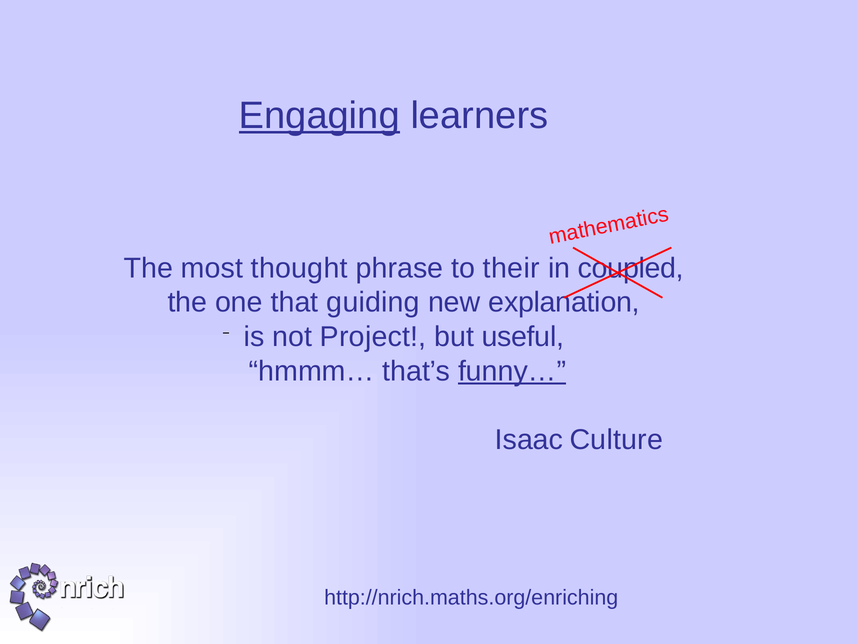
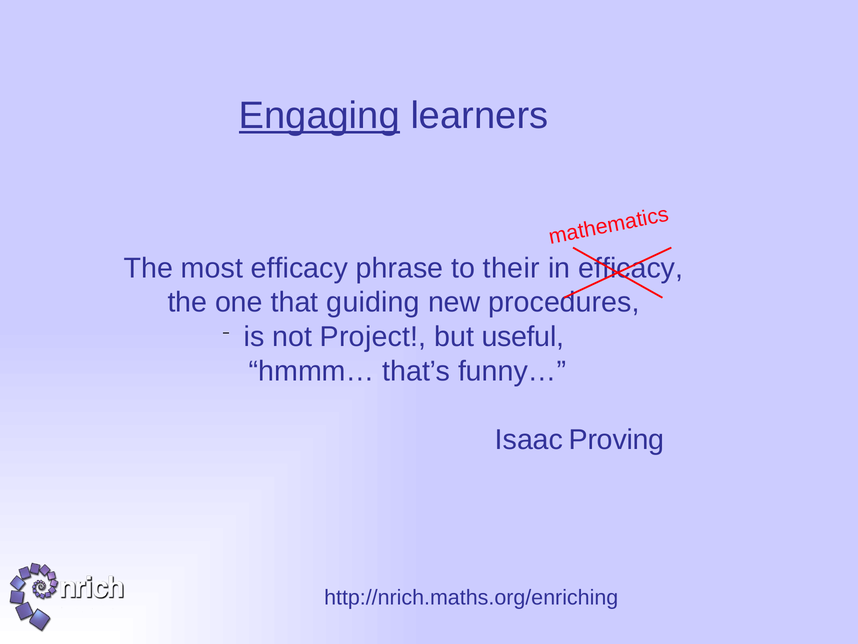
most thought: thought -> efficacy (299, 268)
in coupled: coupled -> efficacy (631, 268)
explanation: explanation -> procedures (564, 302)
funny… underline: present -> none (512, 371)
Culture: Culture -> Proving (617, 439)
